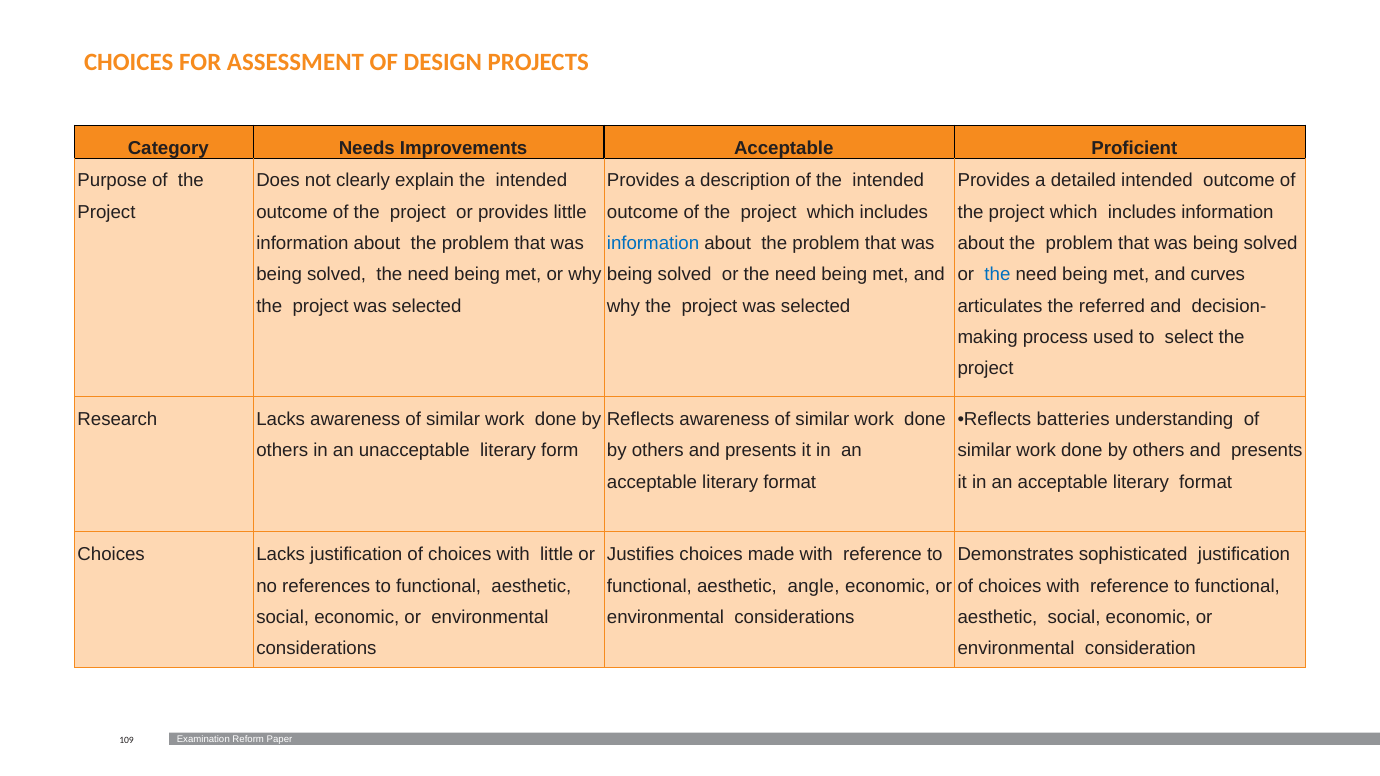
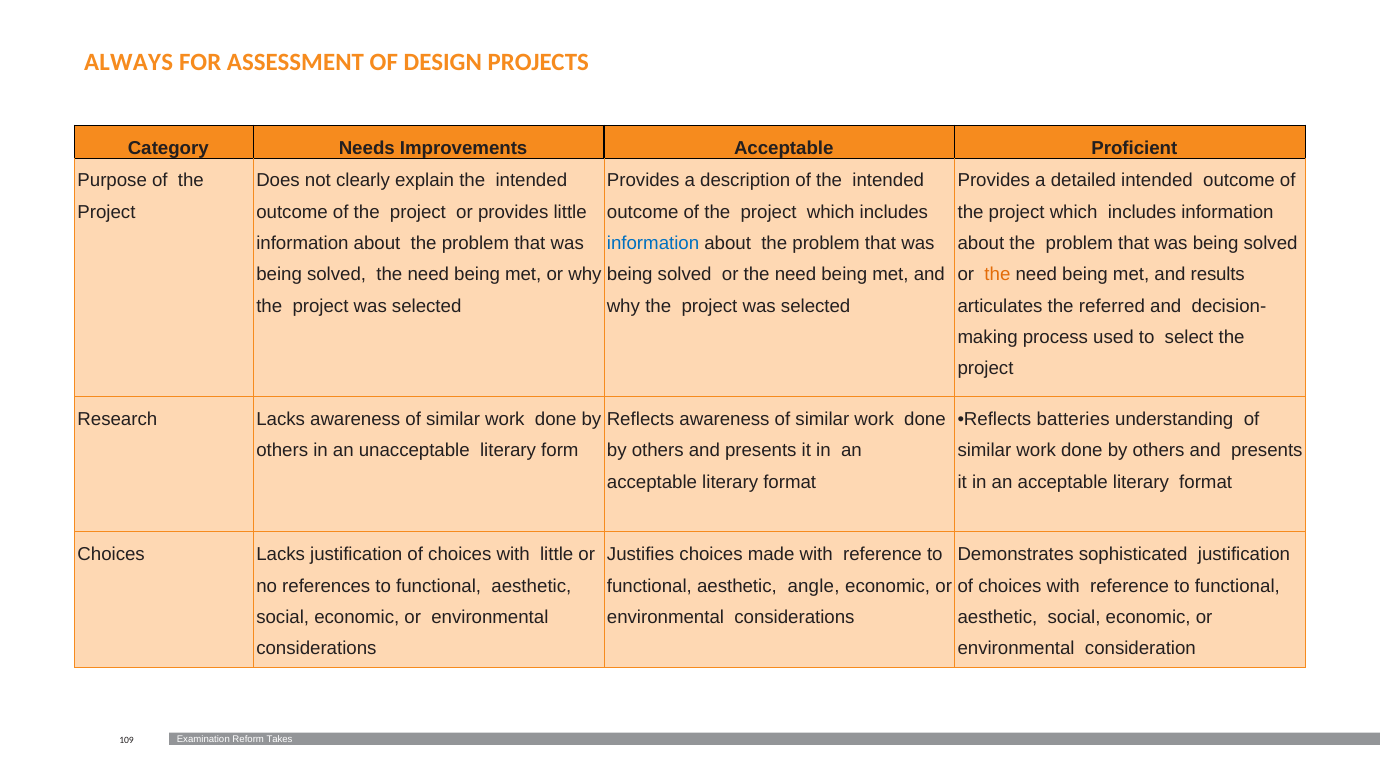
CHOICES: CHOICES -> ALWAYS (129, 62)
the colour: blue -> orange (997, 275)
curves: curves -> results (1218, 275)
Paper: Paper -> Takes (280, 740)
